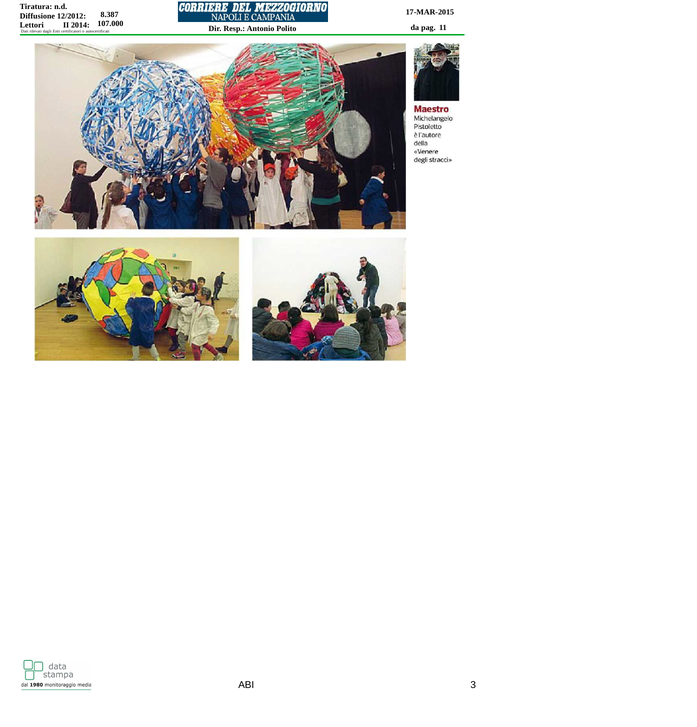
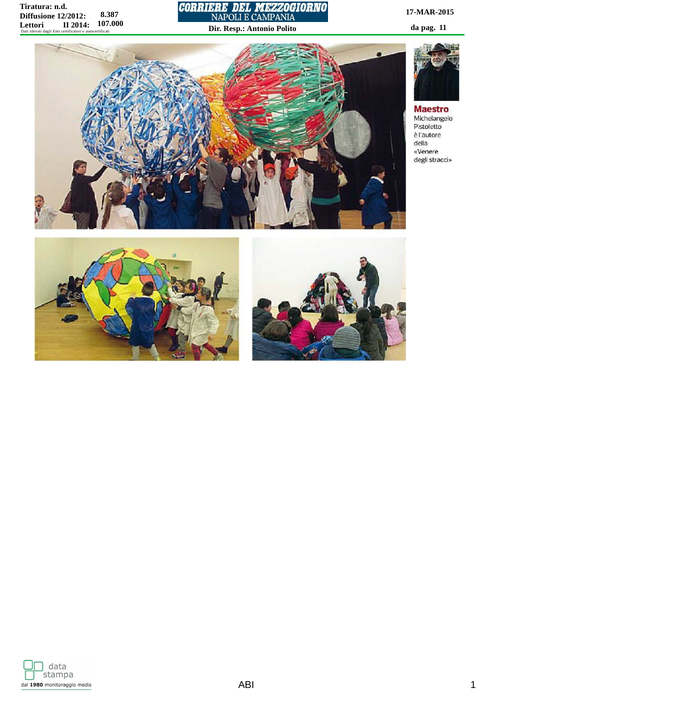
3: 3 -> 1 (473, 685)
